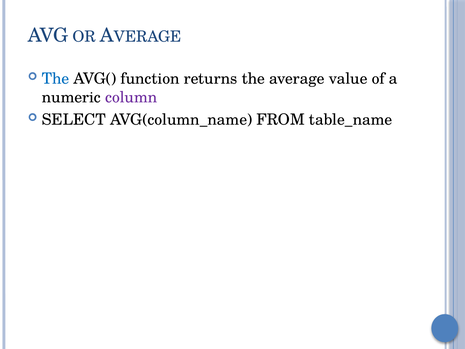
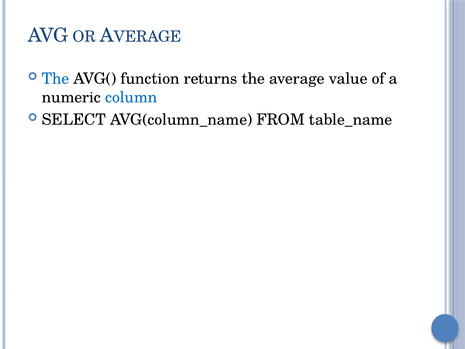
column colour: purple -> blue (131, 97)
